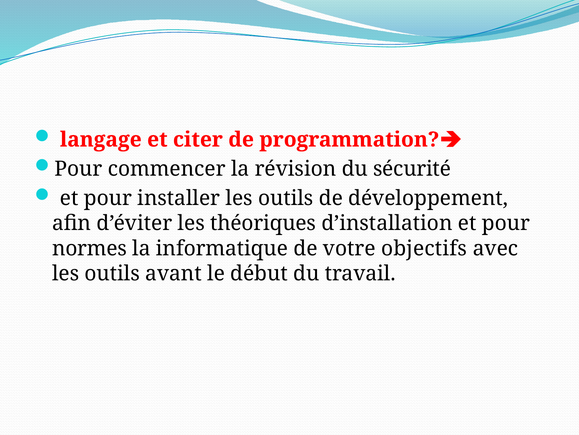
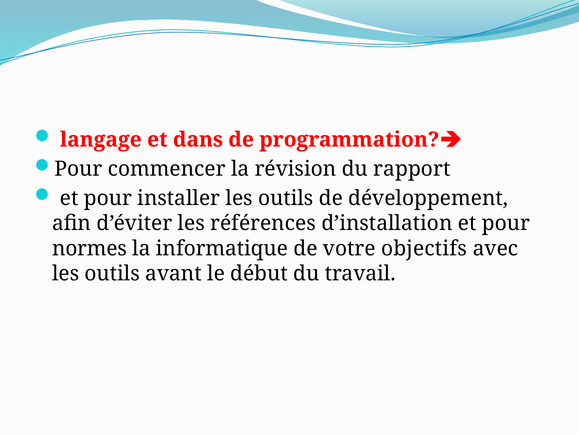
citer: citer -> dans (198, 139)
sécurité: sécurité -> rapport (412, 169)
théoriques: théoriques -> références (263, 223)
